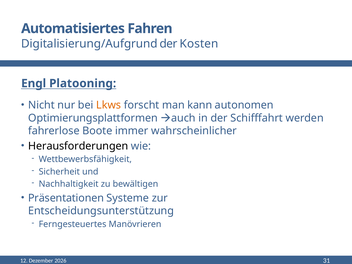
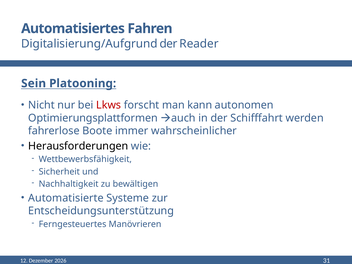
Kosten: Kosten -> Reader (199, 44)
Engl: Engl -> Sein (34, 83)
Lkws colour: orange -> red (109, 105)
Präsentationen: Präsentationen -> Automatisierte (66, 198)
